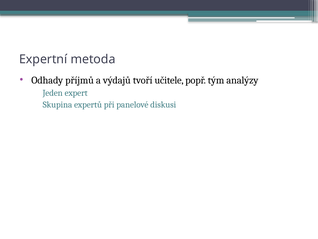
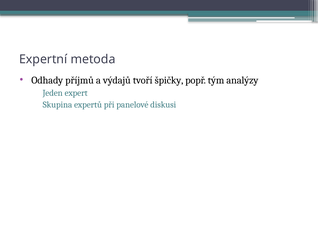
učitele: učitele -> špičky (169, 80)
